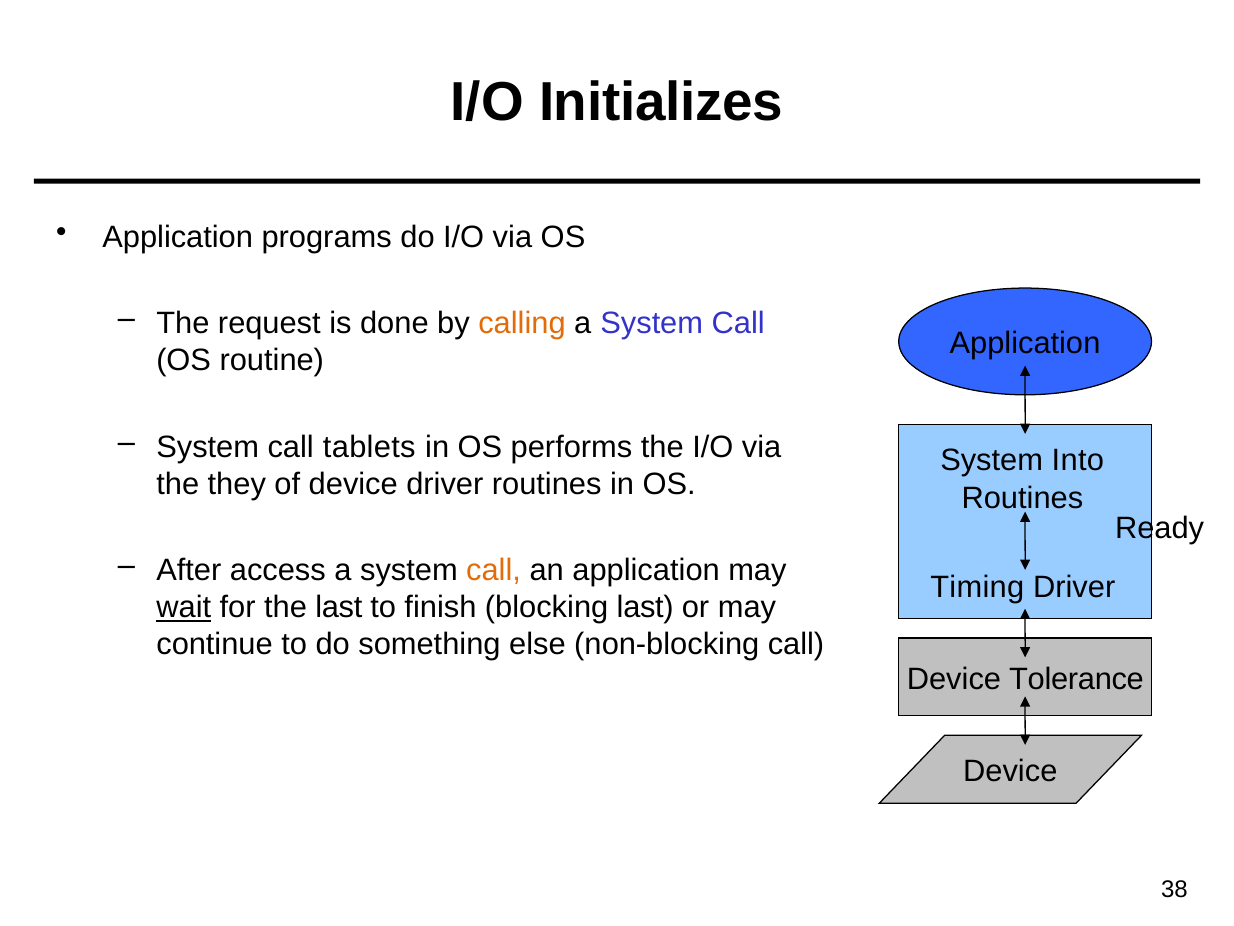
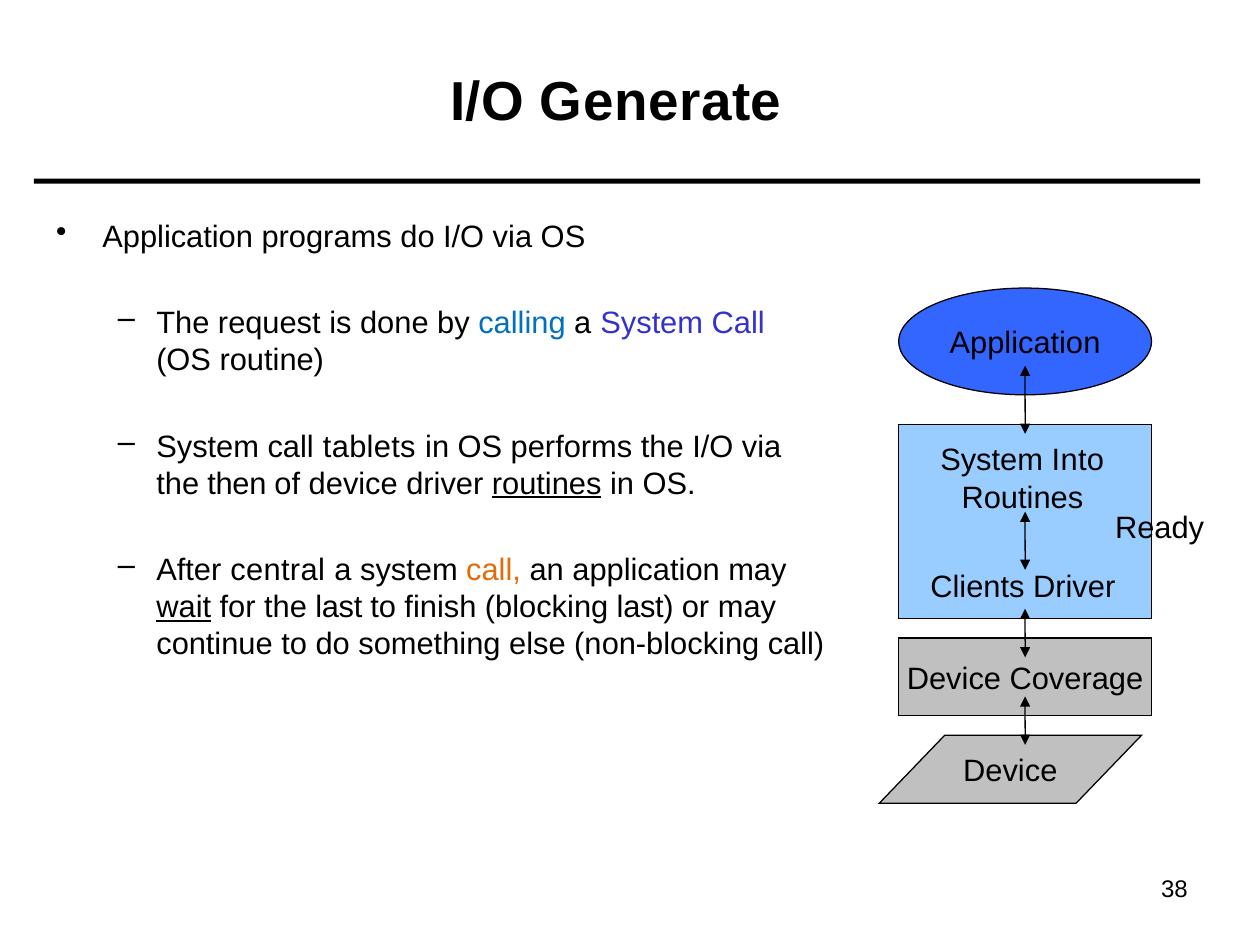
Initializes: Initializes -> Generate (661, 102)
calling colour: orange -> blue (522, 323)
they: they -> then (237, 484)
routines underline: none -> present (547, 484)
access: access -> central (278, 570)
Timing: Timing -> Clients (977, 587)
Tolerance: Tolerance -> Coverage (1076, 679)
